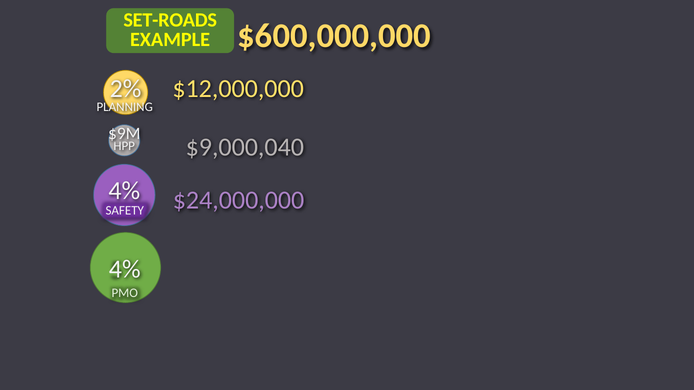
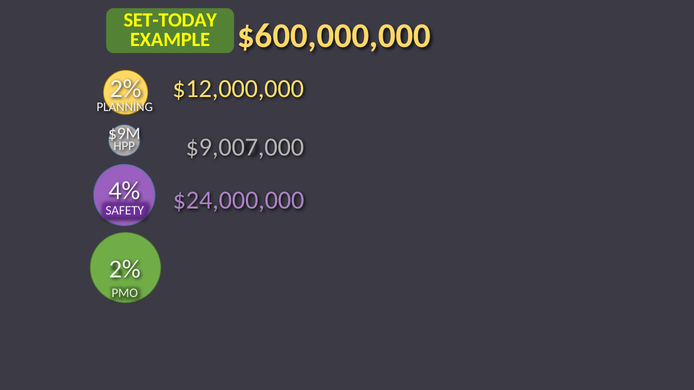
SET-ROADS: SET-ROADS -> SET-TODAY (170, 20)
$9,000,040: $9,000,040 -> $9,007,000 (245, 147)
4%: 4% -> 2% (125, 269)
